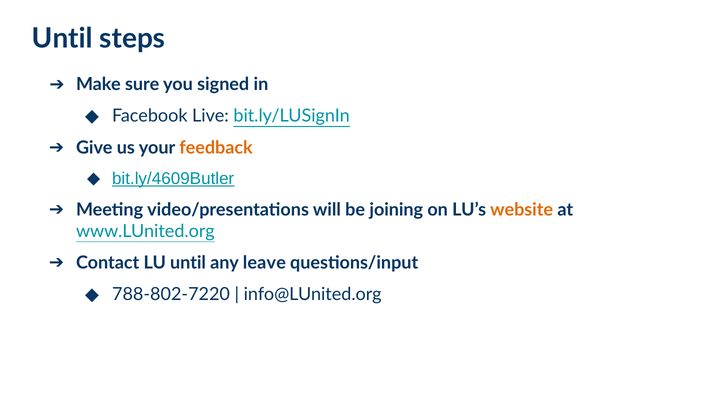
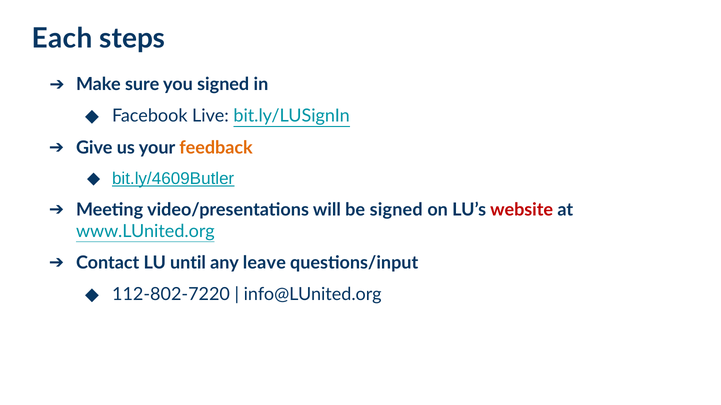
Until: Until -> Each (62, 38)
be joining: joining -> signed (396, 210)
website colour: orange -> red (522, 210)
788-802-7220: 788-802-7220 -> 112-802-7220 (171, 295)
